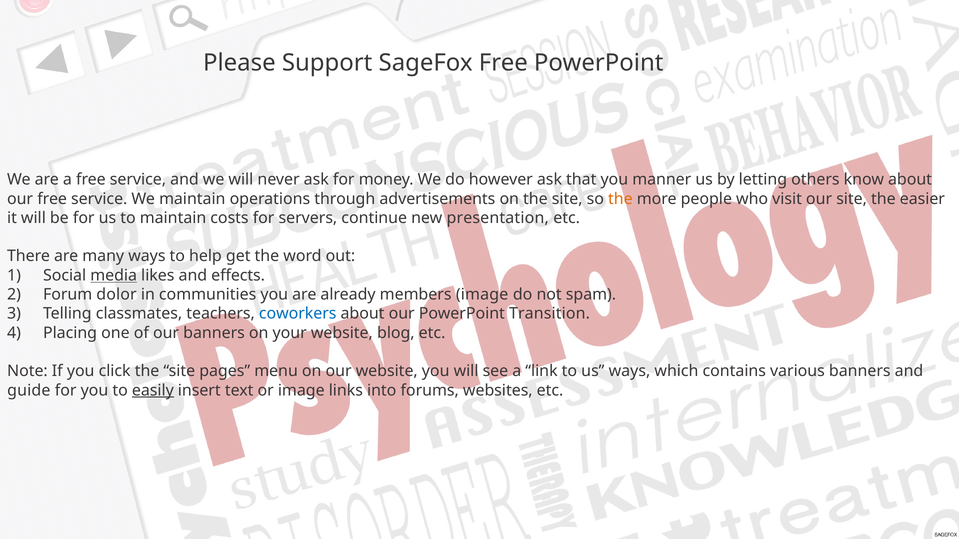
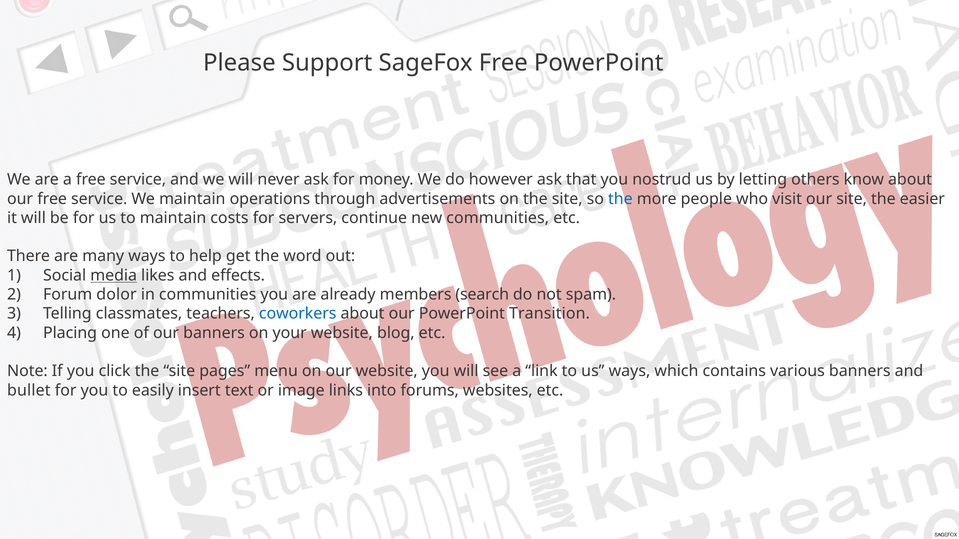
manner: manner -> nostrud (662, 180)
the colour: orange -> blue (620, 199)
new presentation: presentation -> communities (498, 218)
members image: image -> search (482, 295)
guide: guide -> bullet (29, 391)
easily underline: present -> none (153, 391)
